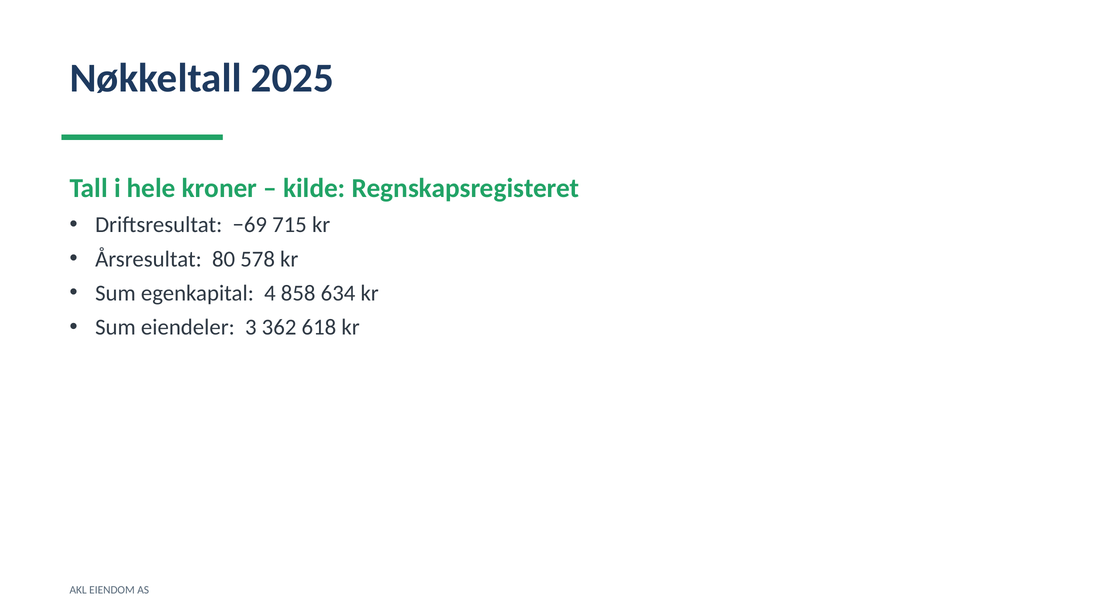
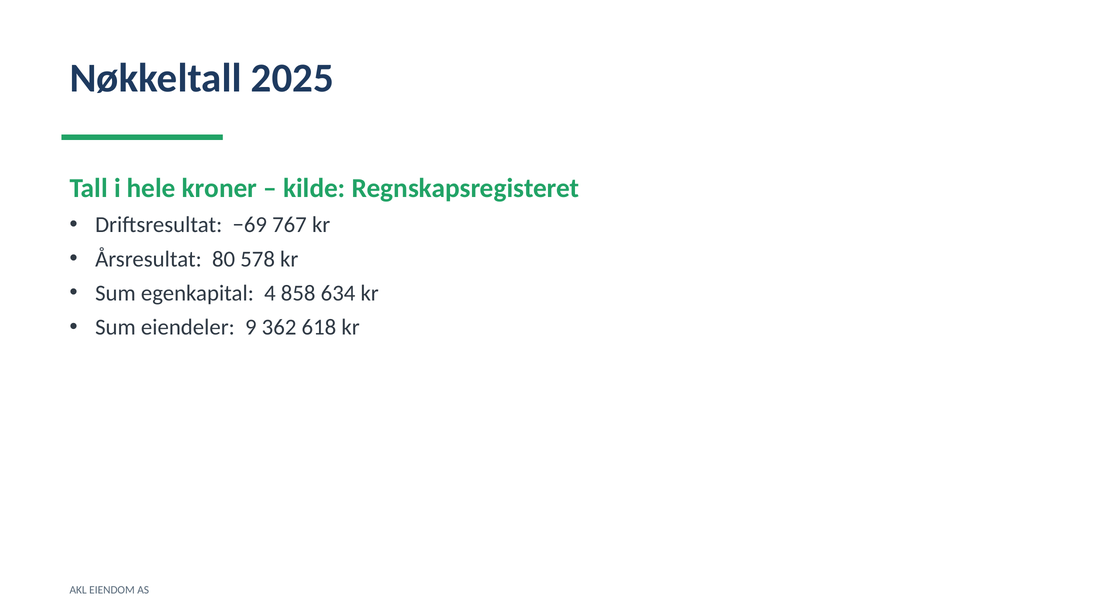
715: 715 -> 767 (289, 225)
3: 3 -> 9 (251, 327)
